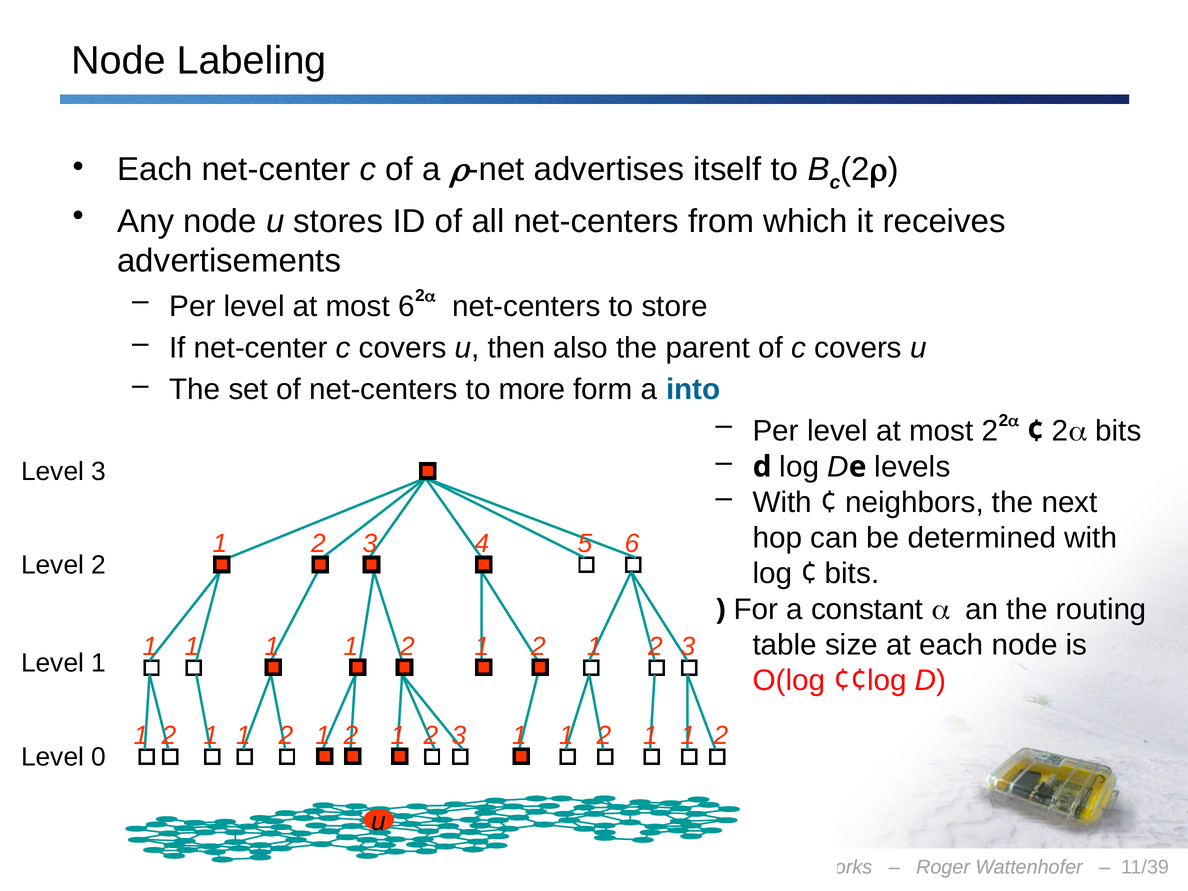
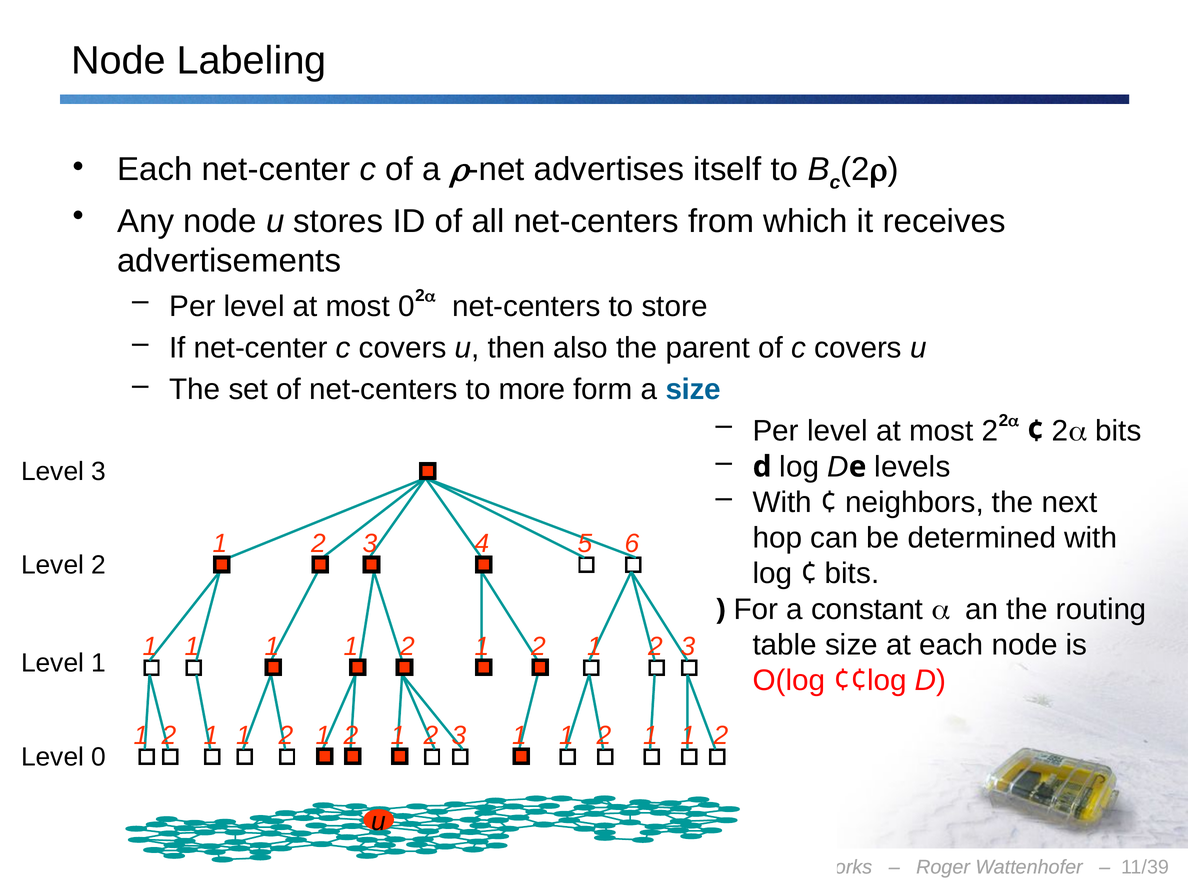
most 6: 6 -> 0 (406, 306)
a into: into -> size (693, 390)
